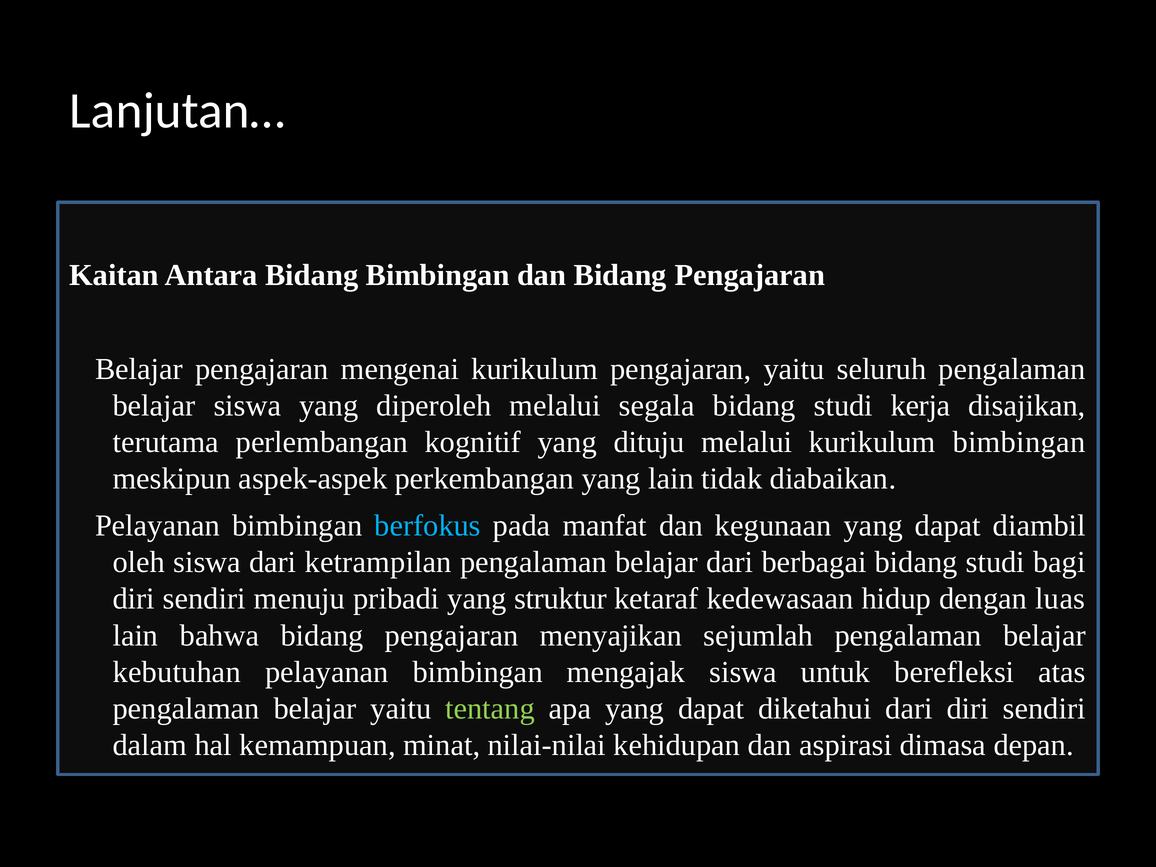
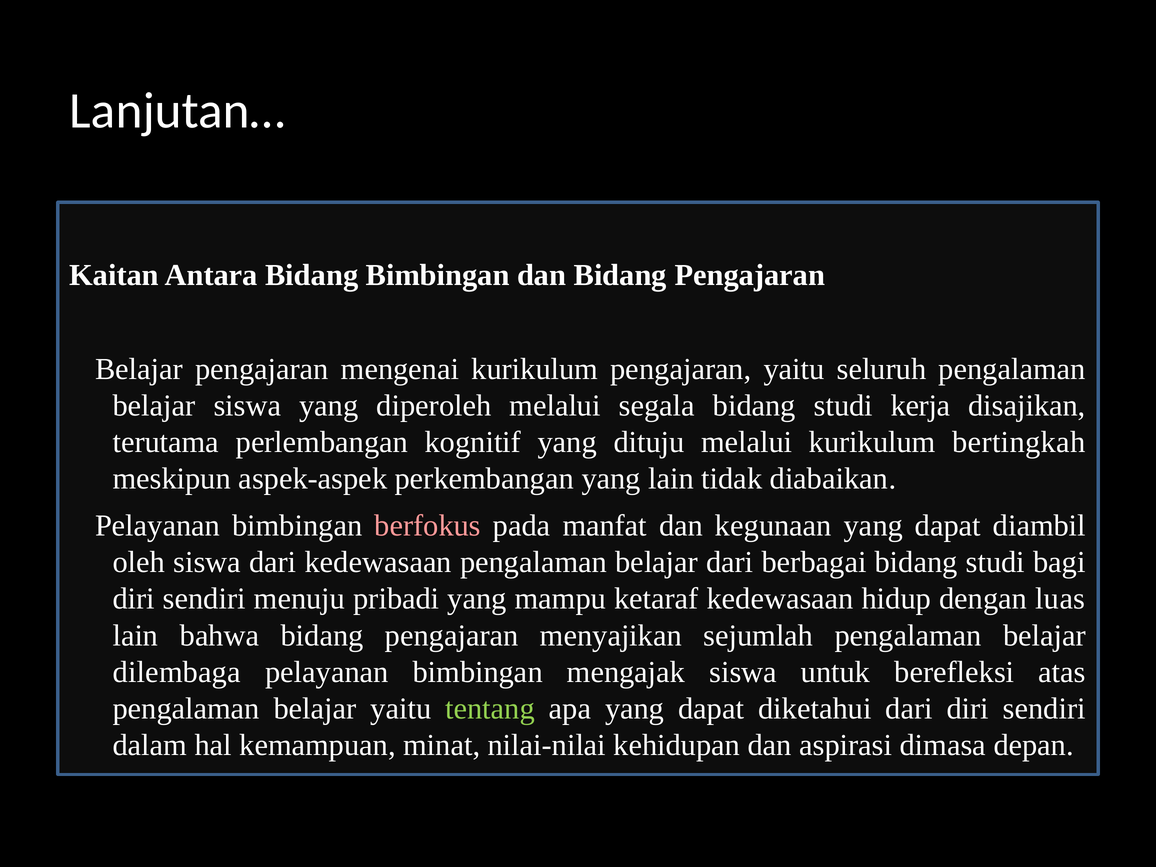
kurikulum bimbingan: bimbingan -> bertingkah (1019, 442)
berfokus colour: light blue -> pink (428, 526)
dari ketrampilan: ketrampilan -> kedewasaan (378, 562)
struktur: struktur -> mampu (560, 599)
kebutuhan: kebutuhan -> dilembaga (177, 672)
